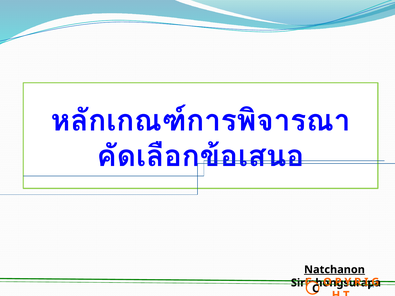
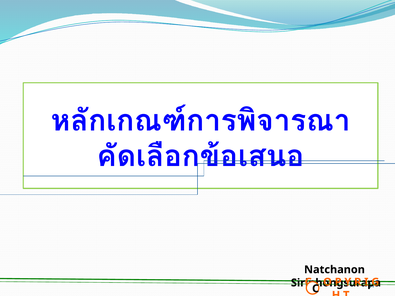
Natchanon underline: present -> none (334, 270)
